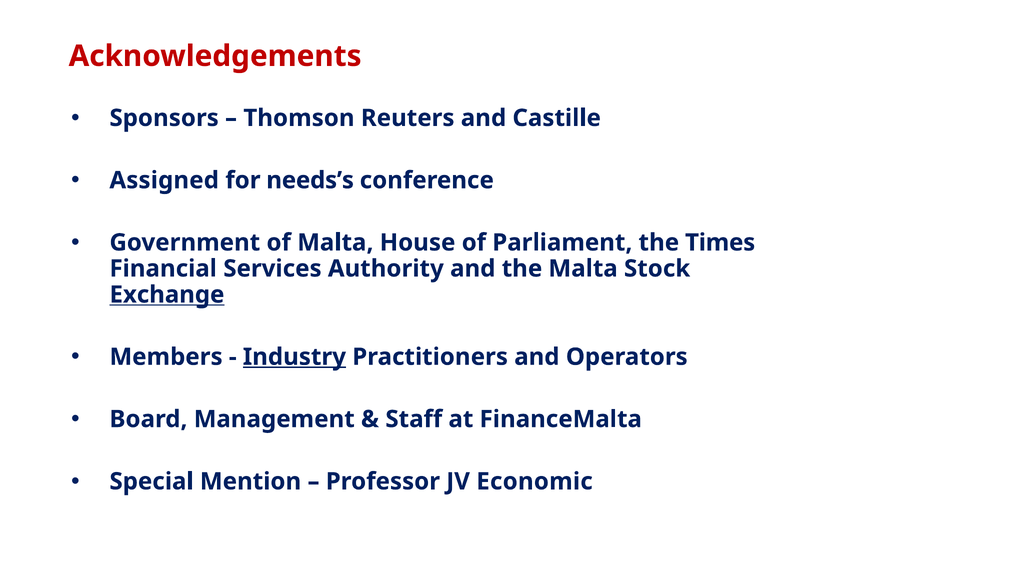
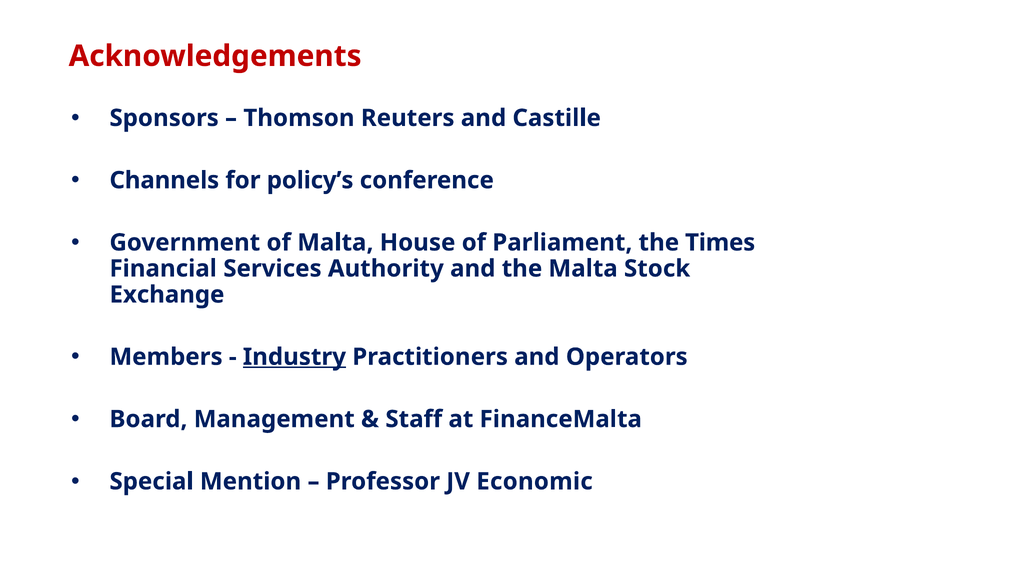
Assigned: Assigned -> Channels (164, 180)
needs’s: needs’s -> policy’s (310, 180)
Exchange underline: present -> none (167, 295)
